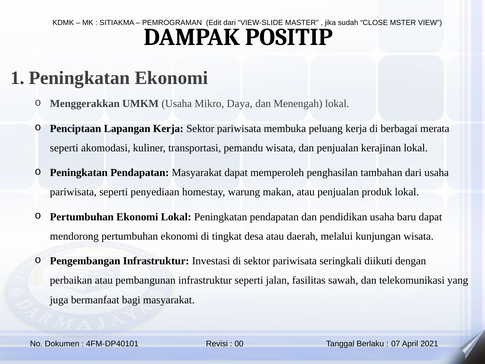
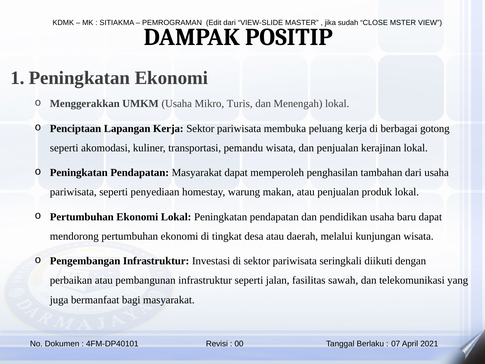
Daya: Daya -> Turis (240, 104)
merata: merata -> gotong (435, 128)
